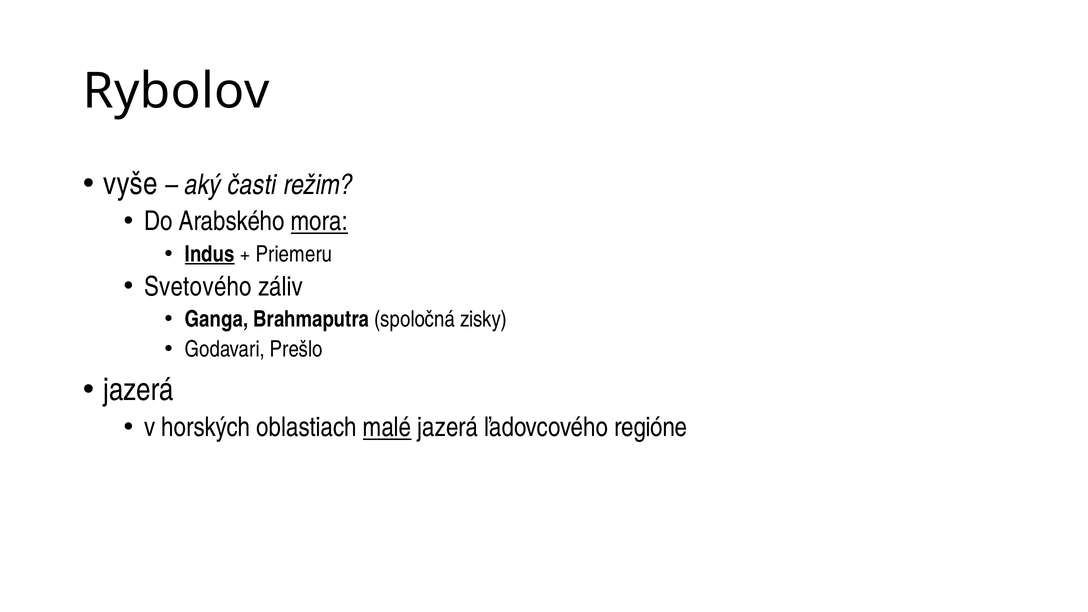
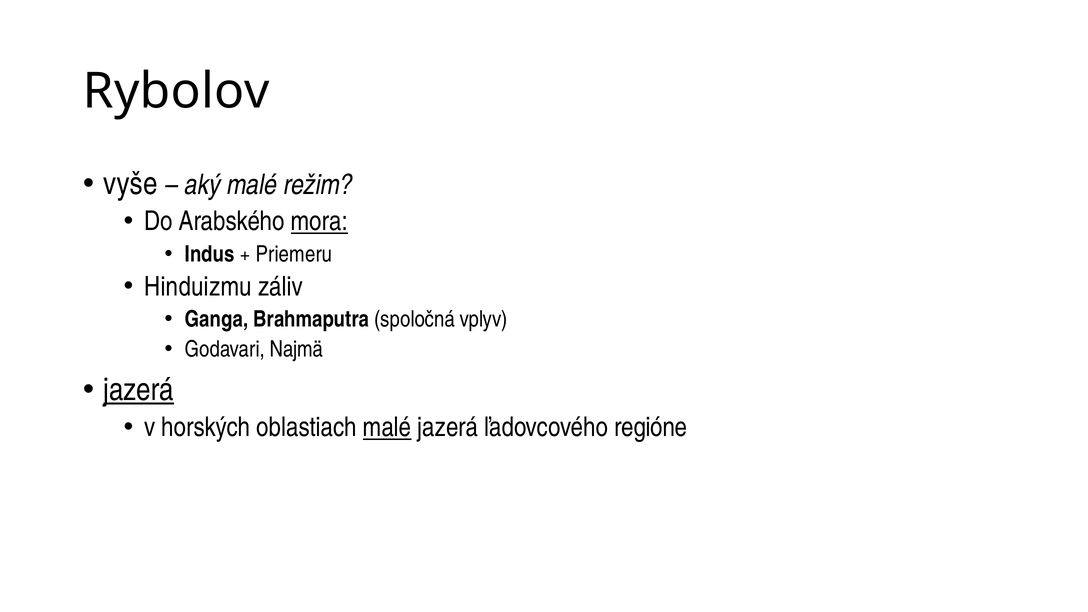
aký časti: časti -> malé (252, 185)
Indus underline: present -> none (210, 254)
Svetového: Svetového -> Hinduizmu (198, 287)
zisky: zisky -> vplyv (484, 319)
Prešlo: Prešlo -> Najmä (296, 349)
jazerá underline: none -> present (139, 390)
